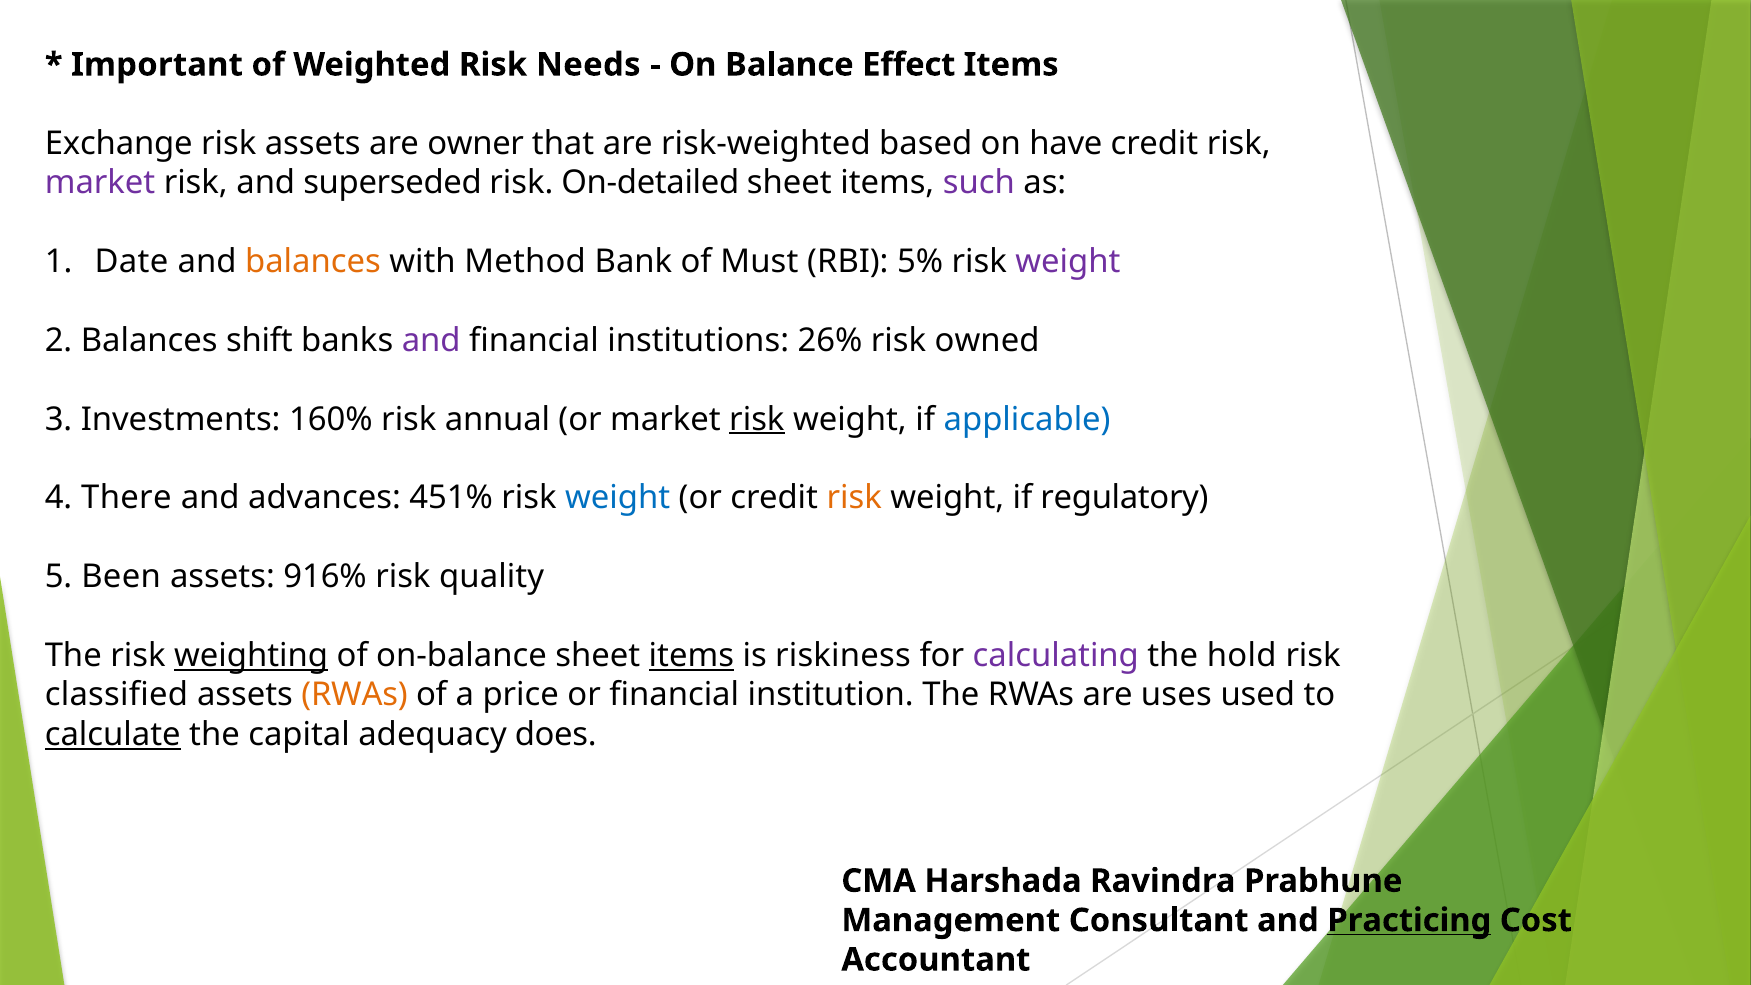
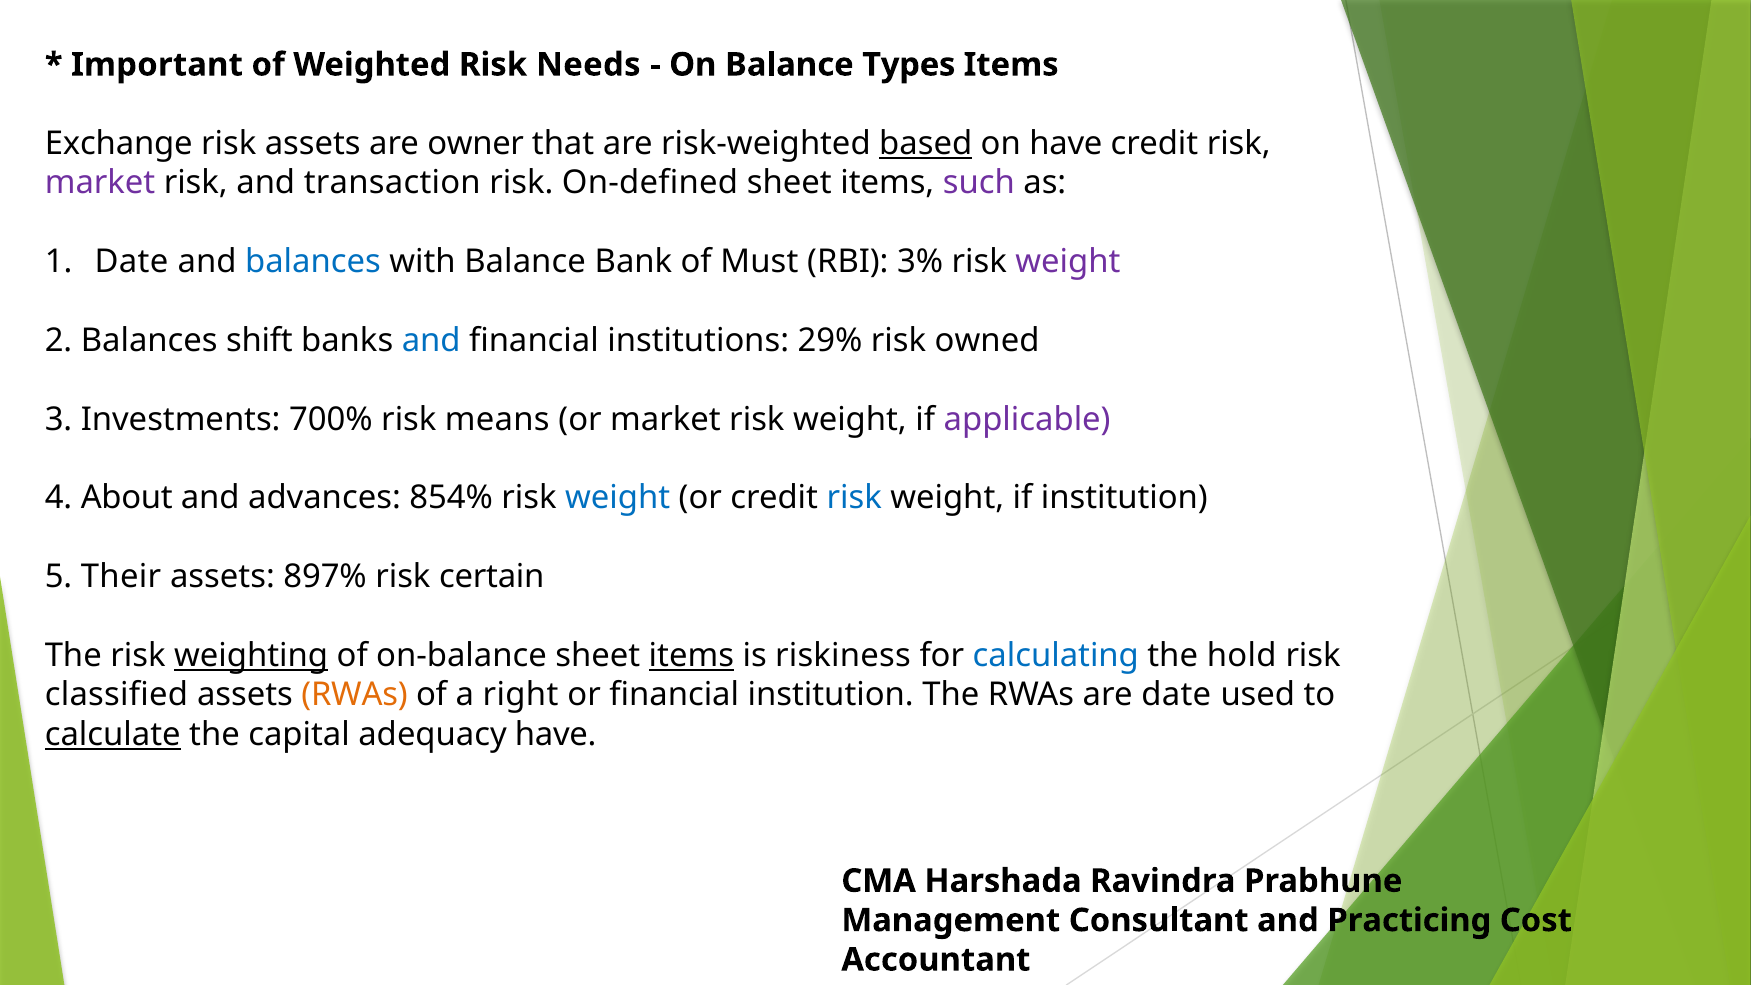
Effect: Effect -> Types (909, 65)
based underline: none -> present (926, 143)
superseded: superseded -> transaction (392, 183)
On-detailed: On-detailed -> On-defined (650, 183)
balances colour: orange -> blue (313, 262)
with Method: Method -> Balance (525, 262)
5%: 5% -> 3% (920, 262)
and colour: purple -> blue (431, 340)
26%: 26% -> 29% (830, 340)
160%: 160% -> 700% (331, 419)
annual: annual -> means (497, 419)
risk underline: present -> none (757, 419)
applicable colour: blue -> purple (1027, 419)
There: There -> About (127, 498)
451%: 451% -> 854% (451, 498)
risk colour: orange -> blue (854, 498)
if regulatory: regulatory -> institution (1124, 498)
Been: Been -> Their (121, 577)
916%: 916% -> 897% (325, 577)
quality: quality -> certain (492, 577)
calculating colour: purple -> blue (1056, 656)
price: price -> right (521, 695)
are uses: uses -> date (1176, 695)
adequacy does: does -> have (556, 734)
Practicing underline: present -> none (1409, 920)
